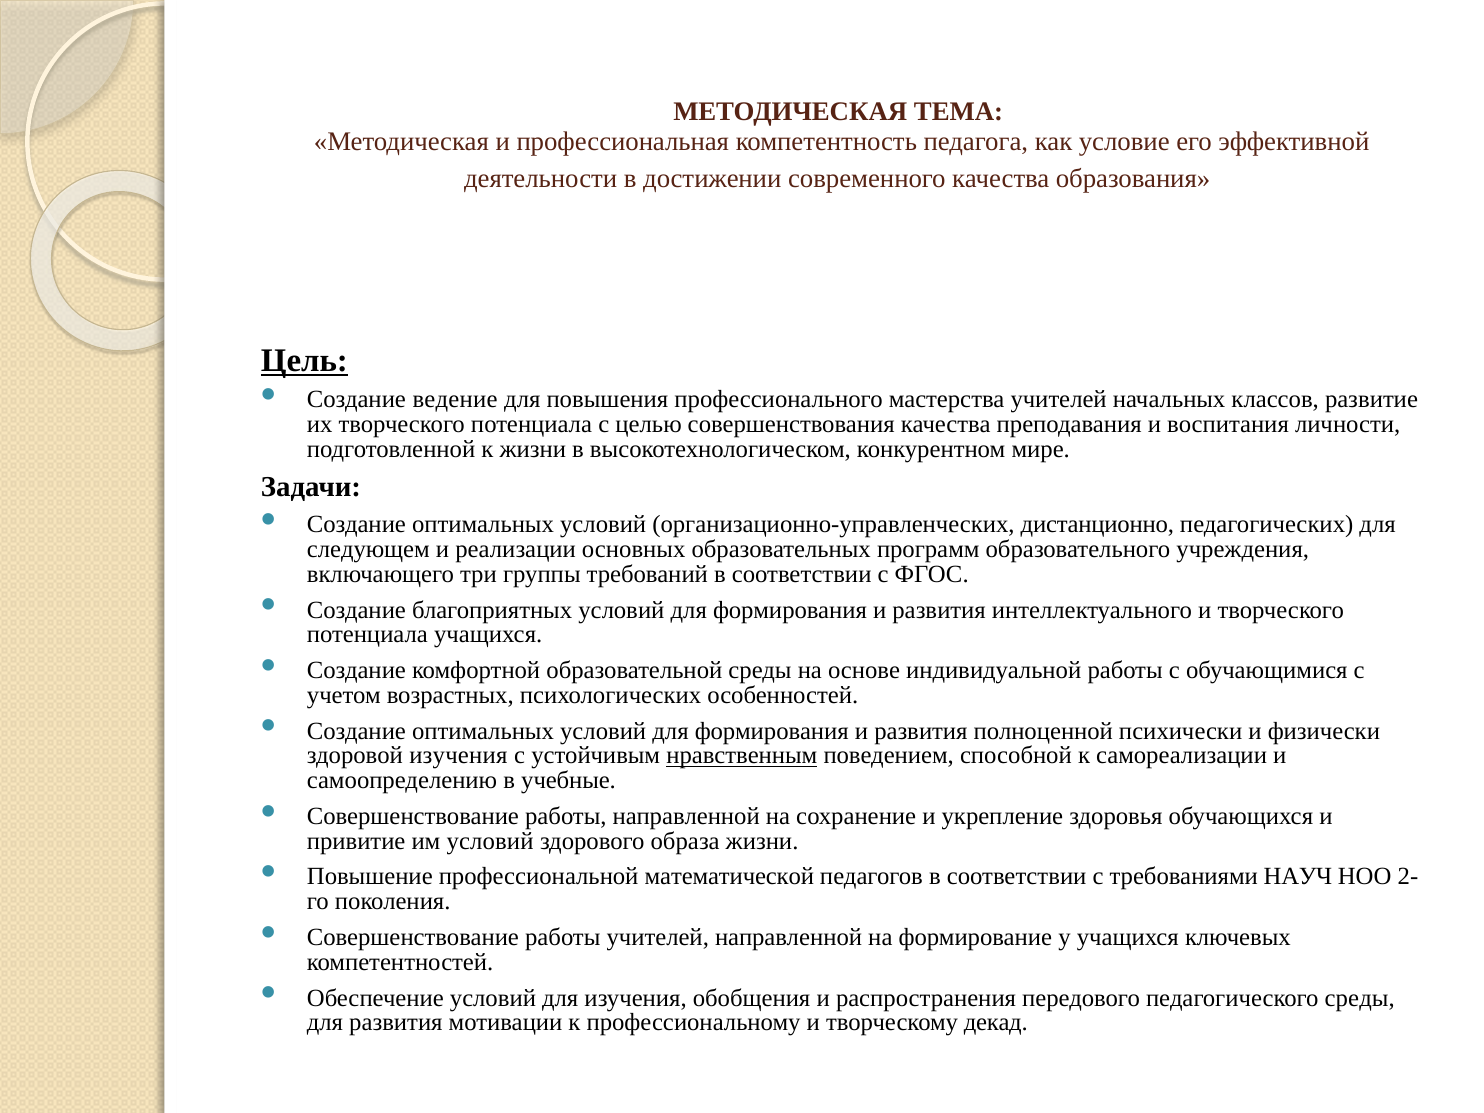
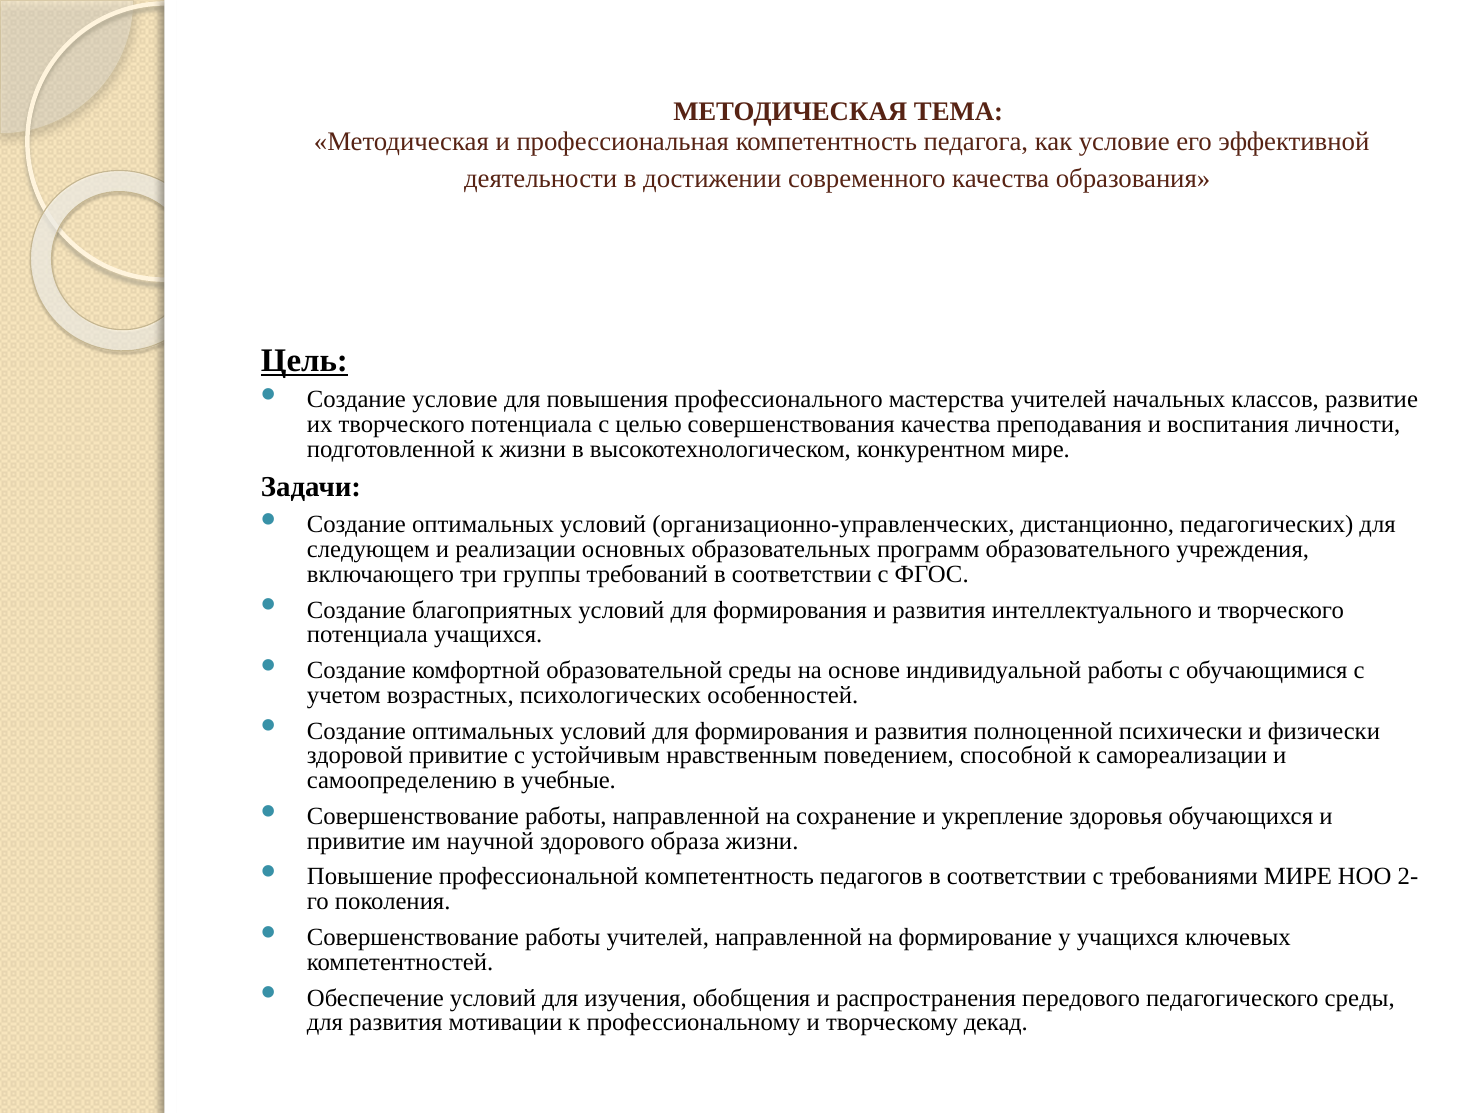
Создание ведение: ведение -> условие (455, 400)
здоровой изучения: изучения -> привитие (458, 756)
нравственным underline: present -> none (742, 756)
им условий: условий -> научной (490, 841)
профессиональной математической: математической -> компетентность (729, 877)
требованиями НАУЧ: НАУЧ -> МИРЕ (1298, 877)
